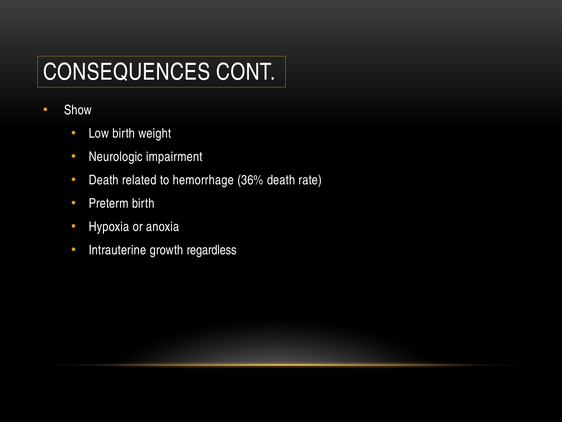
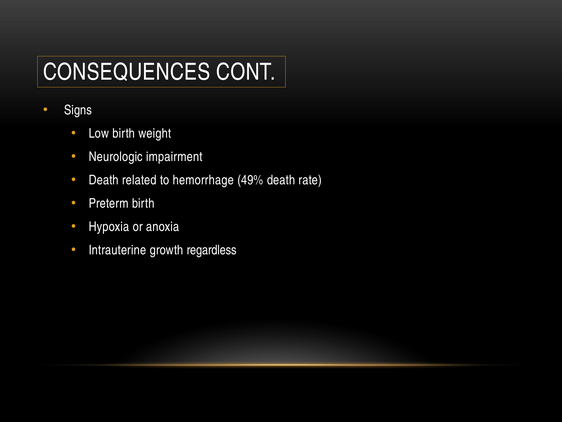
Show: Show -> Signs (78, 110)
36%: 36% -> 49% (250, 180)
